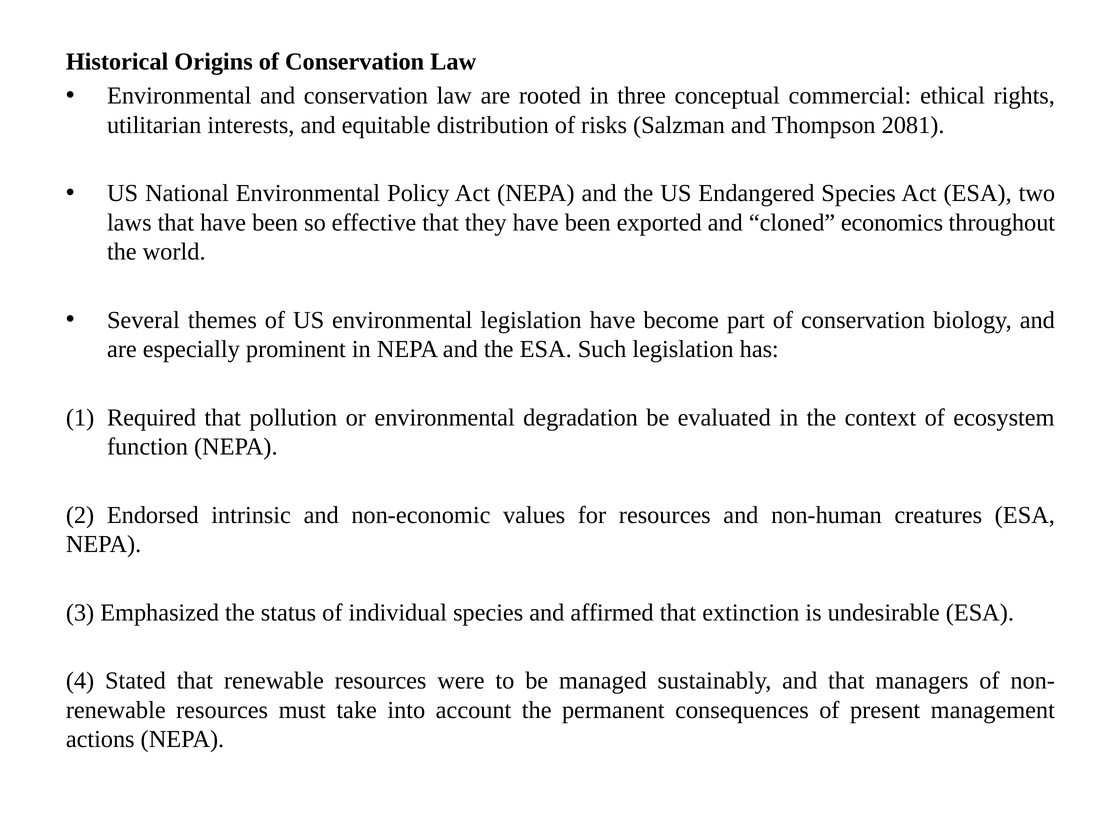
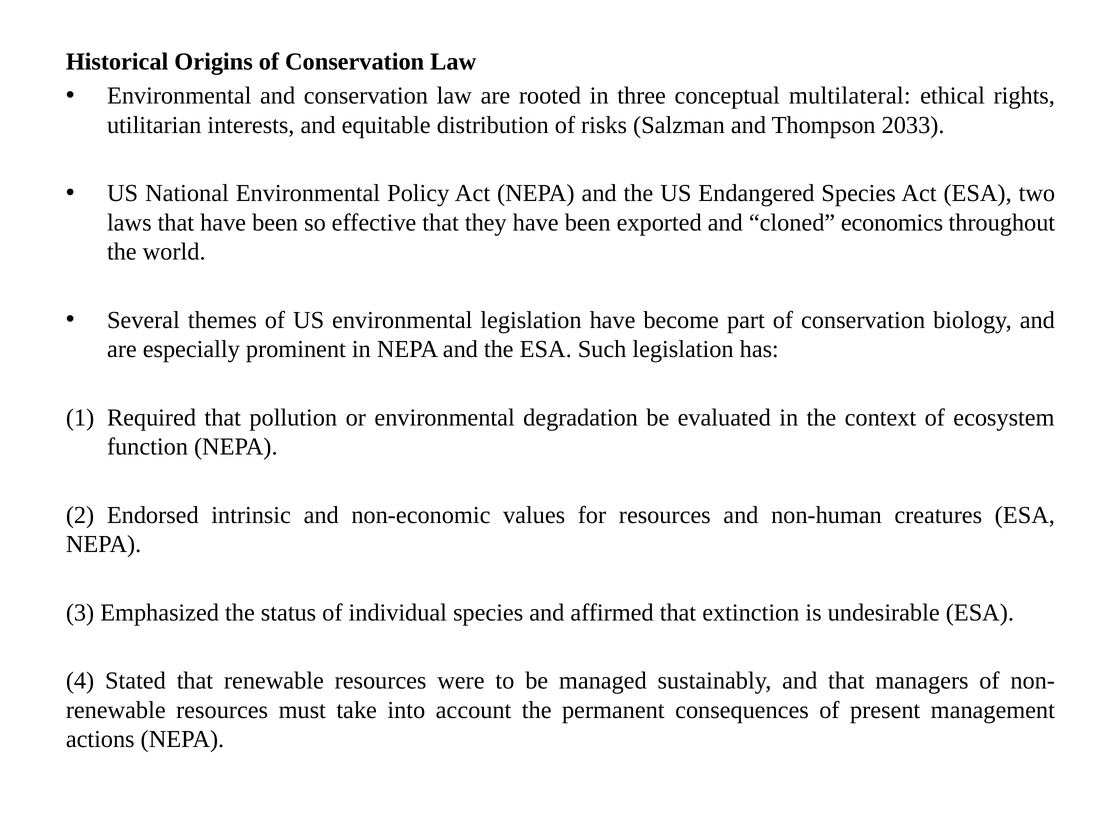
commercial: commercial -> multilateral (850, 96)
2081: 2081 -> 2033 (913, 125)
